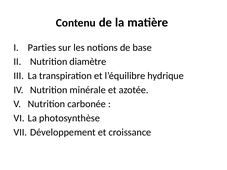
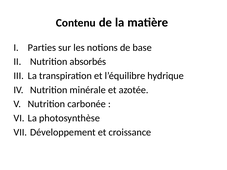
diamètre: diamètre -> absorbés (88, 62)
